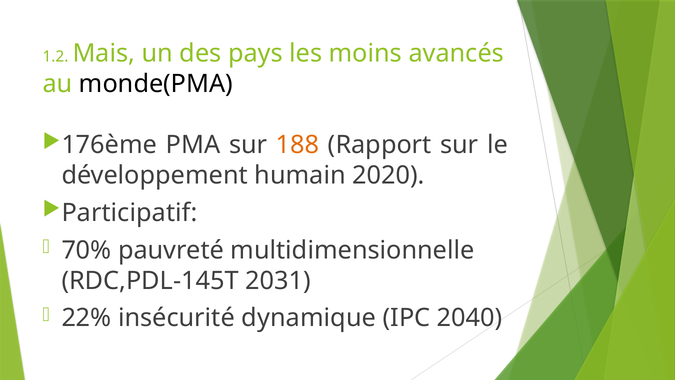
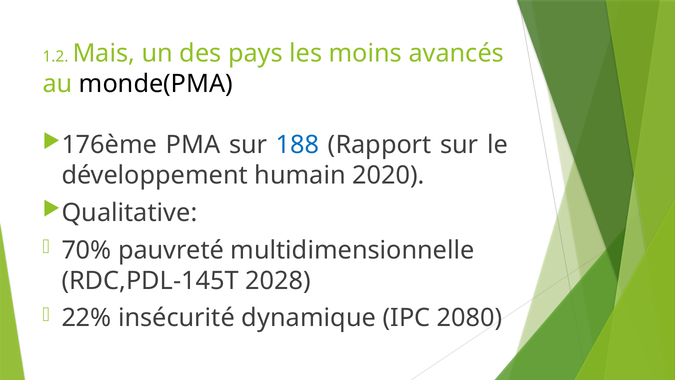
188 colour: orange -> blue (298, 145)
Participatif: Participatif -> Qualitative (129, 213)
2031: 2031 -> 2028 (278, 280)
2040: 2040 -> 2080 (470, 318)
